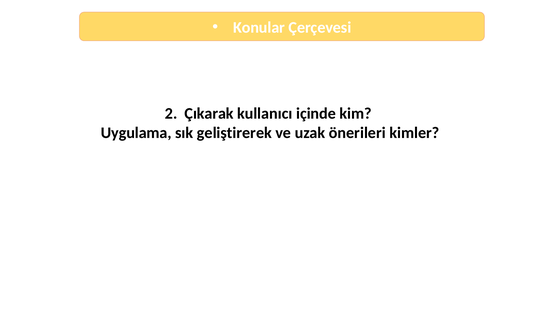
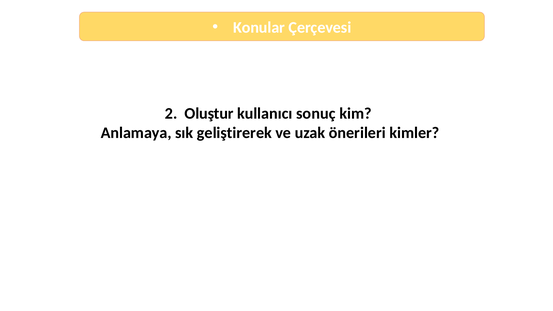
Çıkarak: Çıkarak -> Oluştur (209, 113)
içinde: içinde -> sonuç (316, 113)
Uygulama: Uygulama -> Anlamaya (136, 133)
